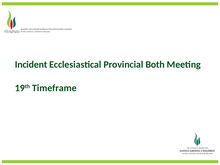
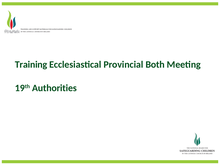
Incident: Incident -> Training (31, 64)
Timeframe: Timeframe -> Authorities (54, 88)
